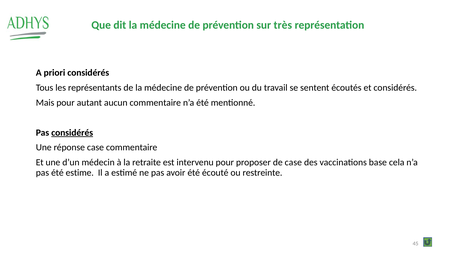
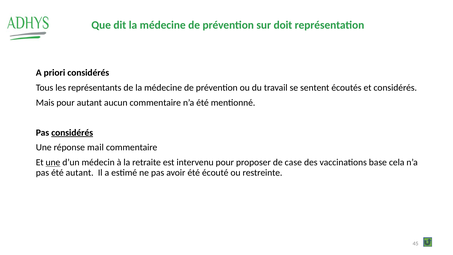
très: très -> doit (283, 25)
réponse case: case -> mail (95, 147)
une underline: none -> present (53, 162)
été estime: estime -> autant (80, 173)
